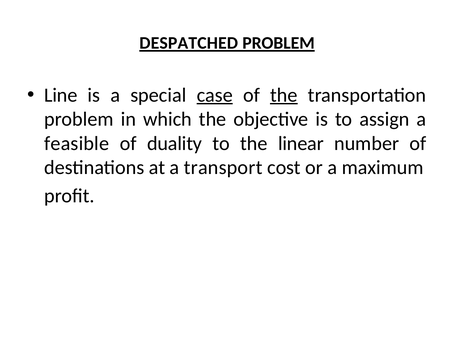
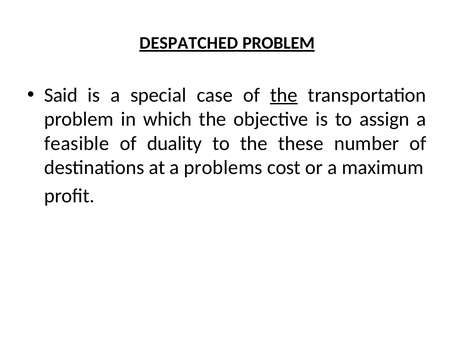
Line: Line -> Said (61, 95)
case underline: present -> none (215, 95)
linear: linear -> these (301, 144)
transport: transport -> problems (223, 168)
